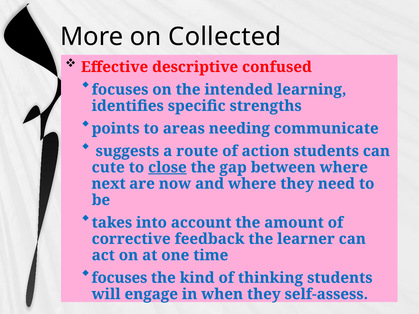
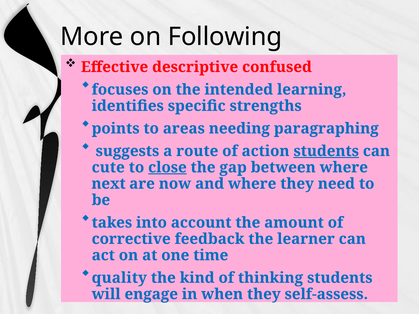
Collected: Collected -> Following (225, 37)
communicate: communicate -> paragraphing (326, 129)
students underline: none -> present (326, 151)
focuses: focuses -> quality (119, 278)
